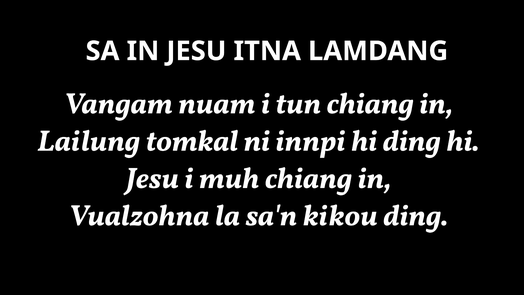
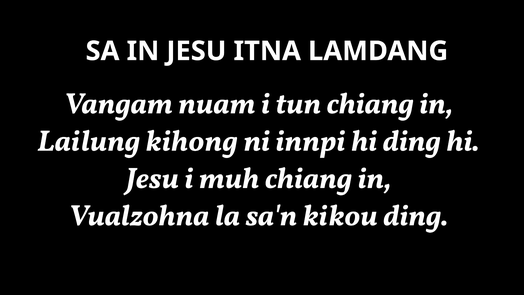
tomkal: tomkal -> kihong (192, 141)
